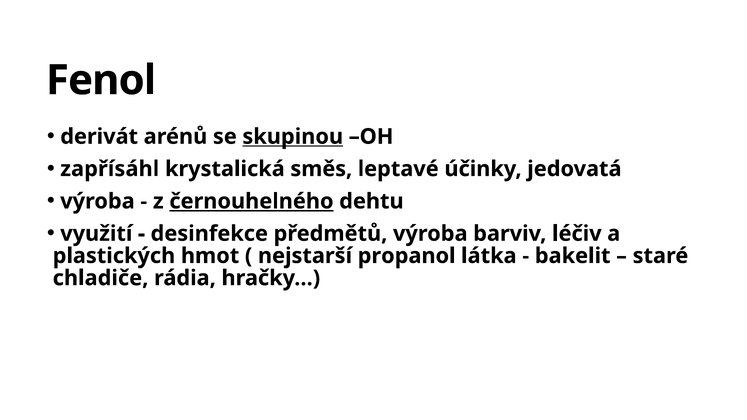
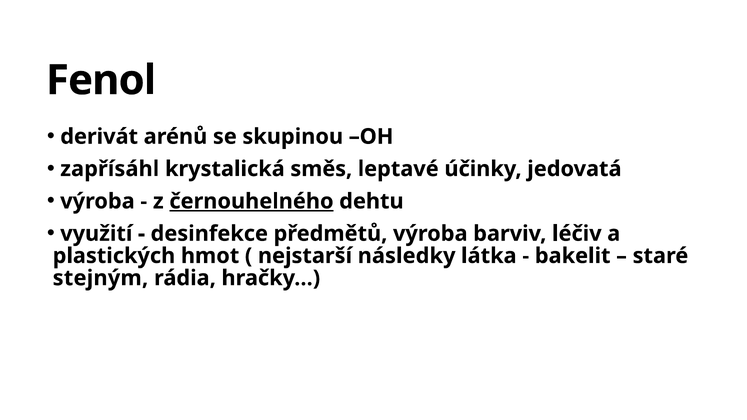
skupinou underline: present -> none (293, 137)
propanol: propanol -> následky (407, 256)
chladiče: chladiče -> stejným (100, 278)
